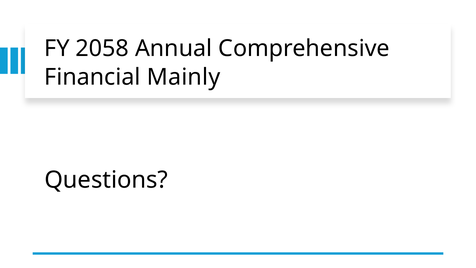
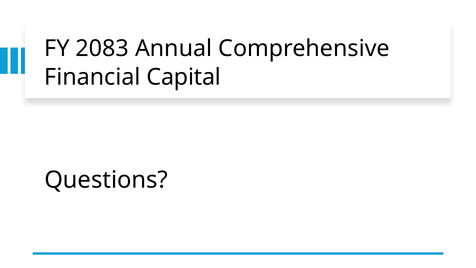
2058: 2058 -> 2083 (102, 49)
Mainly: Mainly -> Capital (184, 77)
